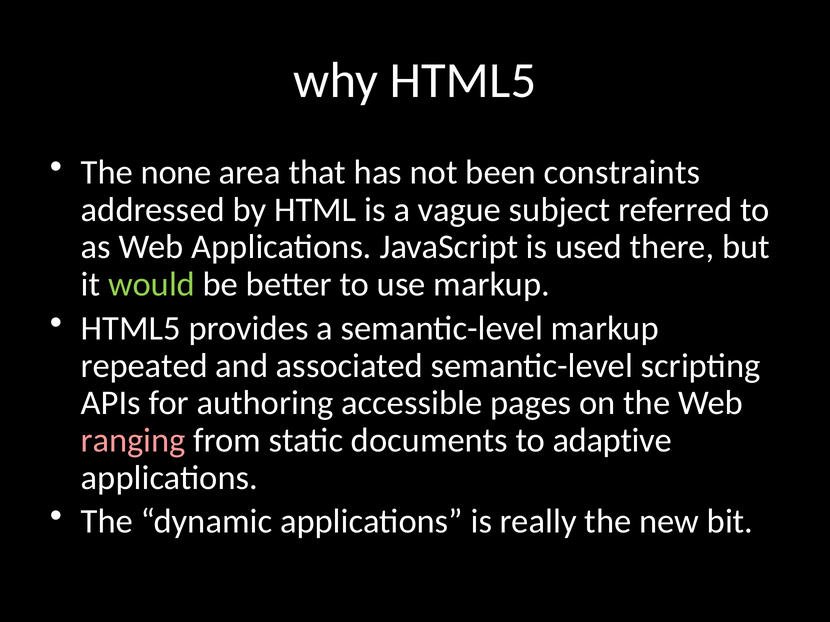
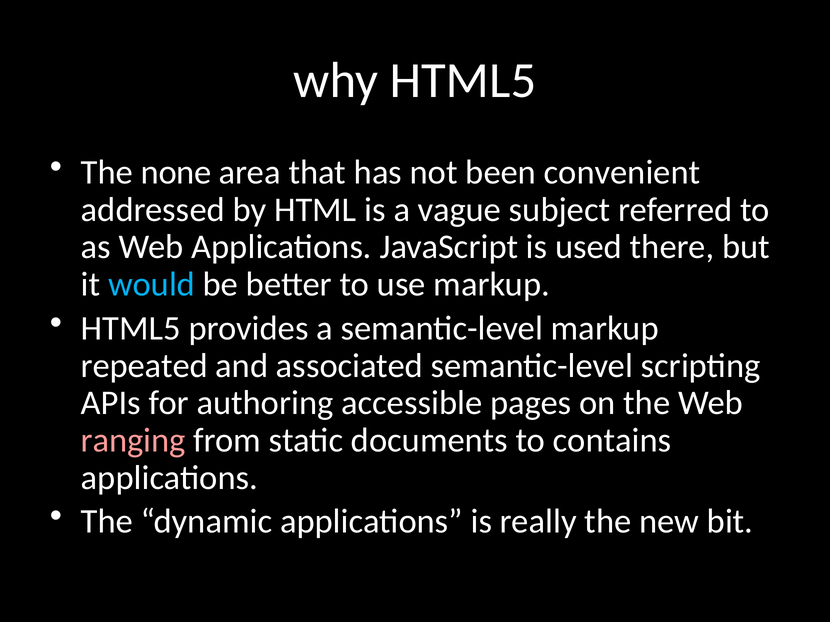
constraints: constraints -> convenient (622, 173)
would colour: light green -> light blue (152, 285)
adaptive: adaptive -> contains (612, 441)
